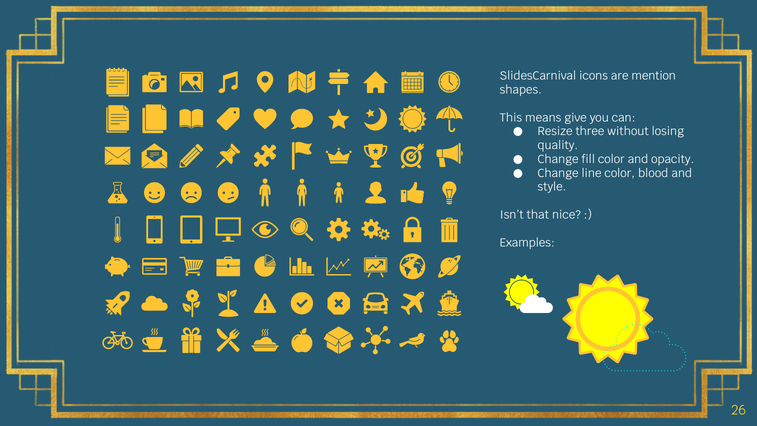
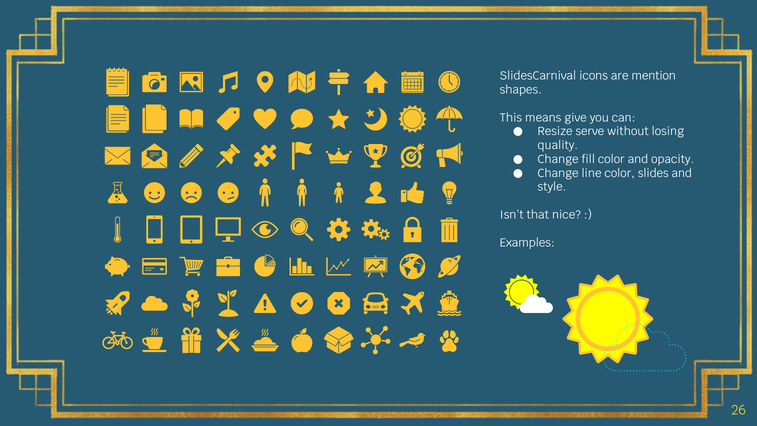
three: three -> serve (590, 132)
blood: blood -> slides (653, 173)
